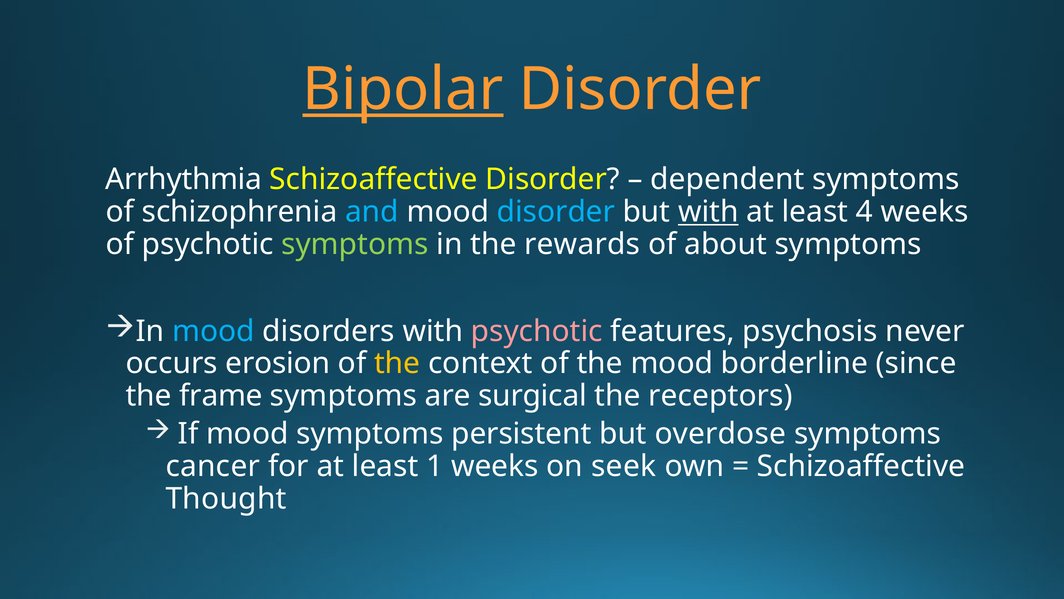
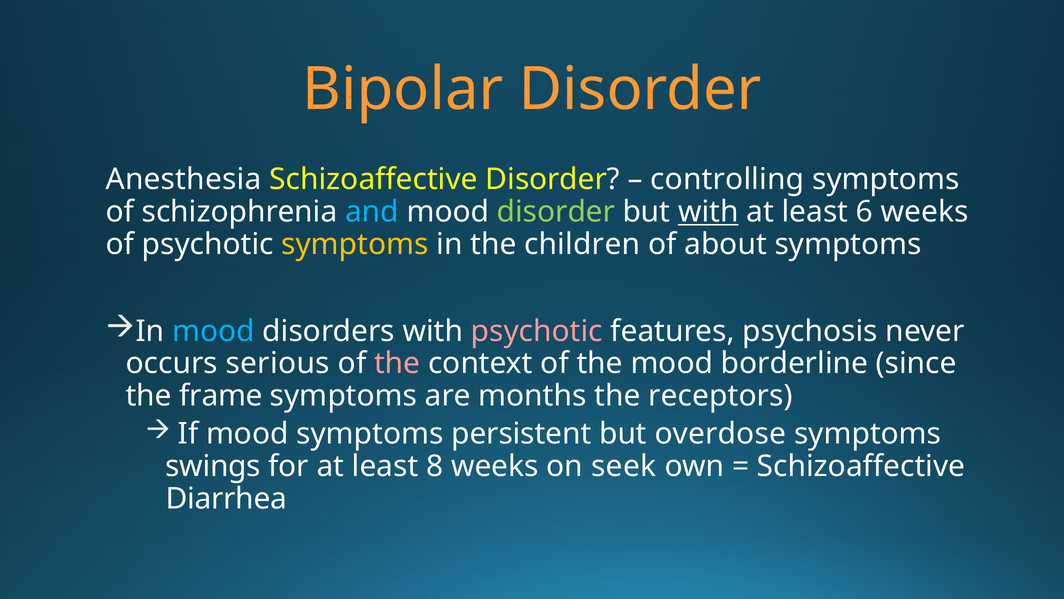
Bipolar underline: present -> none (403, 89)
Arrhythmia: Arrhythmia -> Anesthesia (184, 179)
dependent: dependent -> controlling (727, 179)
disorder colour: light blue -> light green (556, 212)
4: 4 -> 6 (865, 212)
symptoms colour: light green -> yellow (355, 244)
rewards: rewards -> children (582, 244)
erosion: erosion -> serious (278, 363)
the colour: yellow -> pink (397, 363)
surgical: surgical -> months (532, 396)
cancer: cancer -> swings (213, 466)
1: 1 -> 8 (435, 466)
Thought: Thought -> Diarrhea (226, 498)
